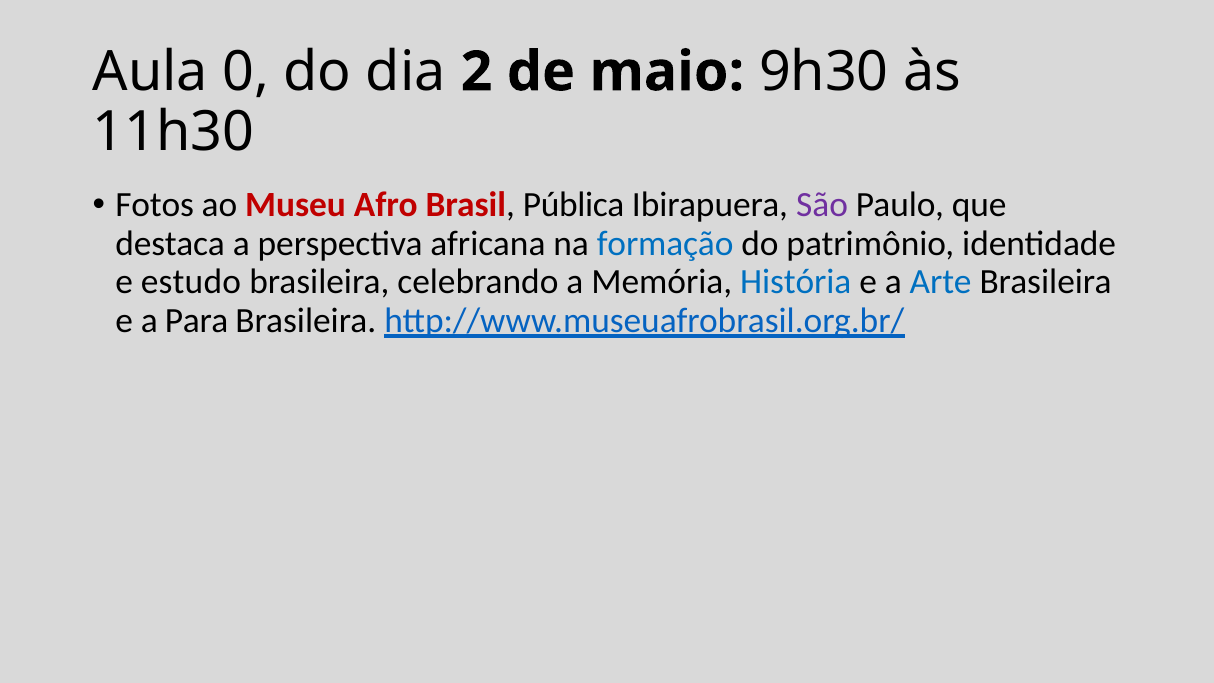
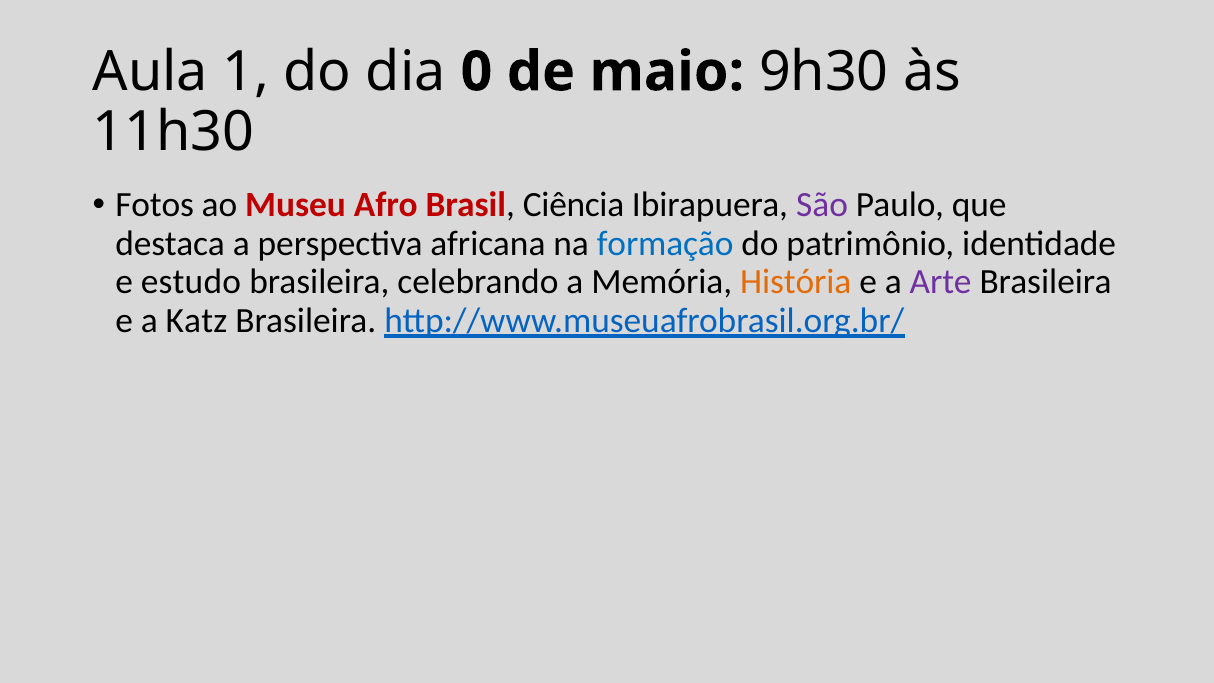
0: 0 -> 1 (246, 72)
2: 2 -> 0 (476, 72)
Pública: Pública -> Ciência (574, 205)
História colour: blue -> orange (796, 282)
Arte colour: blue -> purple (941, 282)
Para: Para -> Katz (196, 321)
